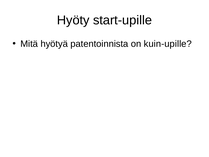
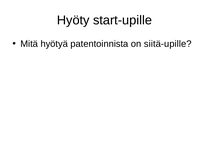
kuin-upille: kuin-upille -> siitä-upille (168, 44)
